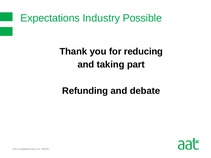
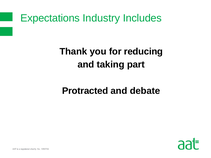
Possible: Possible -> Includes (142, 18)
Refunding: Refunding -> Protracted (85, 91)
